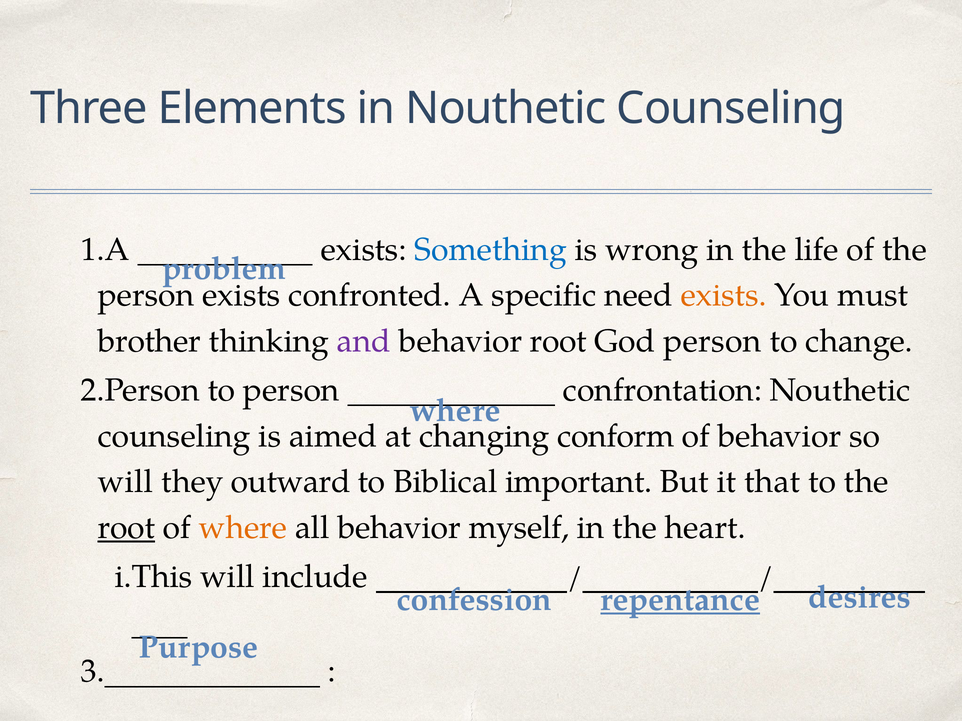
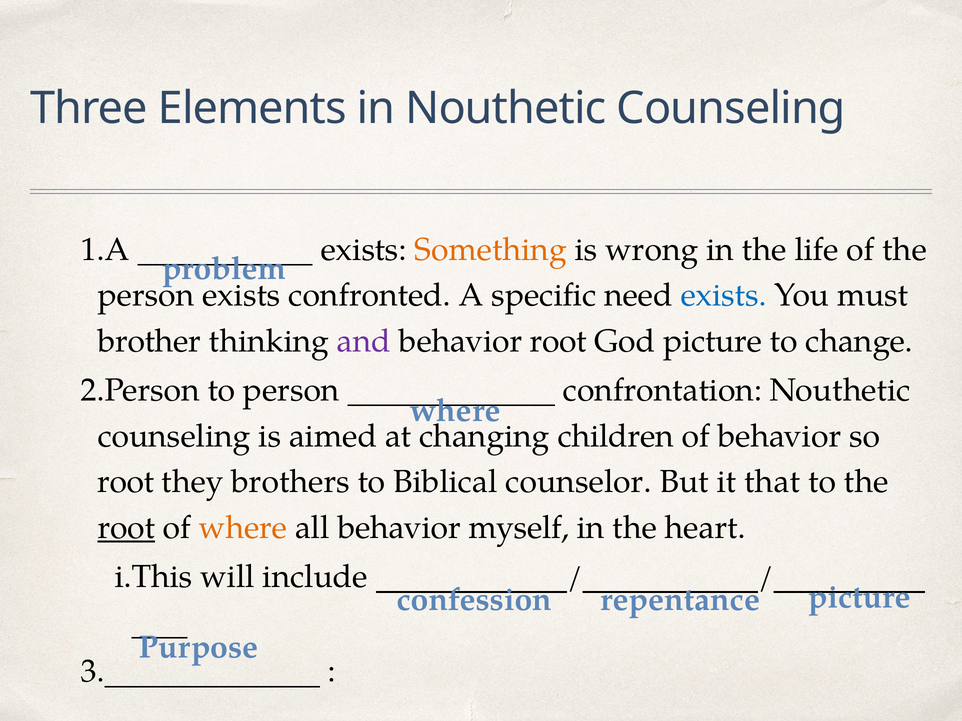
Something colour: blue -> orange (491, 250)
exists colour: orange -> blue (724, 296)
God person: person -> picture (713, 342)
conform: conform -> children (616, 436)
will: will -> root (126, 482)
outward: outward -> brothers (291, 482)
important: important -> counselor (578, 482)
repentance underline: present -> none (680, 600)
confession desires: desires -> picture (860, 597)
